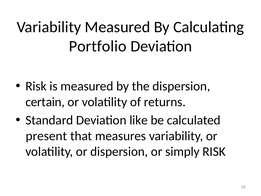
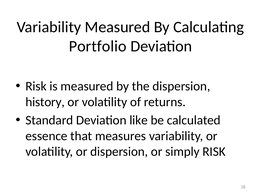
certain: certain -> history (45, 102)
present: present -> essence (46, 136)
